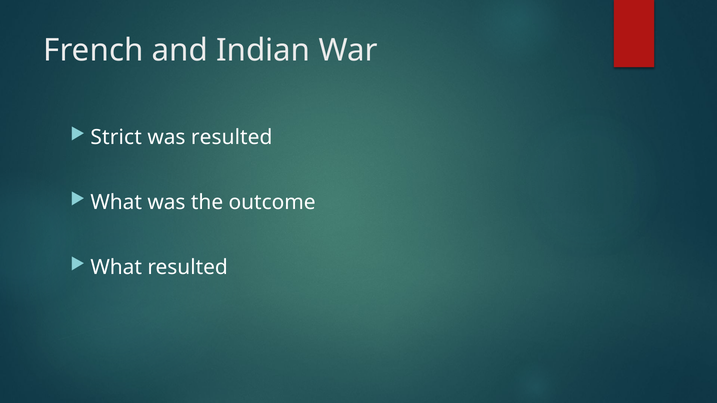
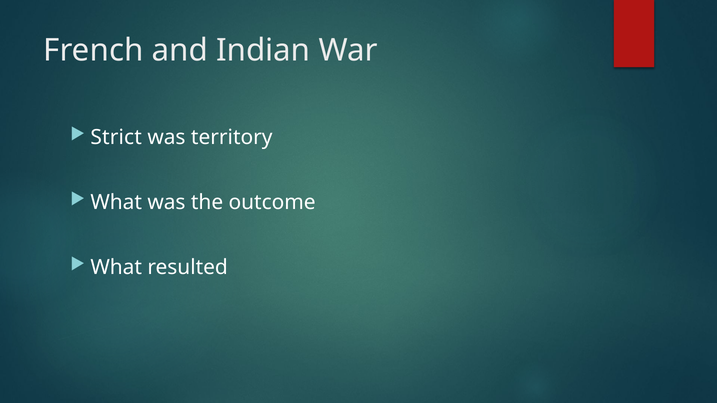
was resulted: resulted -> territory (232, 137)
